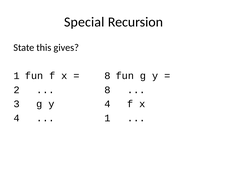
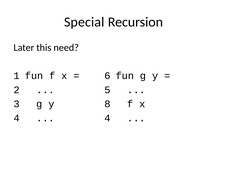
State: State -> Later (24, 48)
gives: gives -> need (66, 48)
8: 8 -> 6 (107, 76)
8: 8 -> 5 (107, 90)
y 4: 4 -> 8 (107, 104)
1: 1 -> 4 (107, 118)
